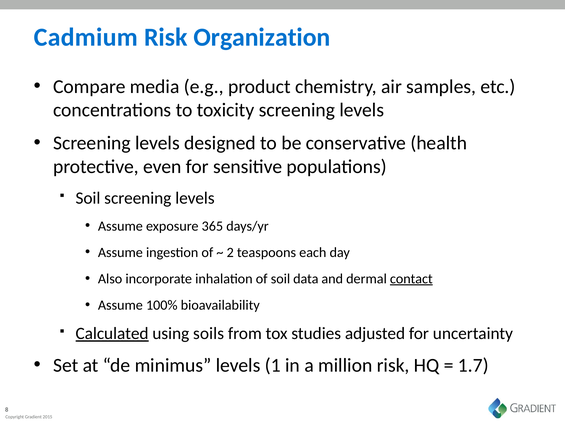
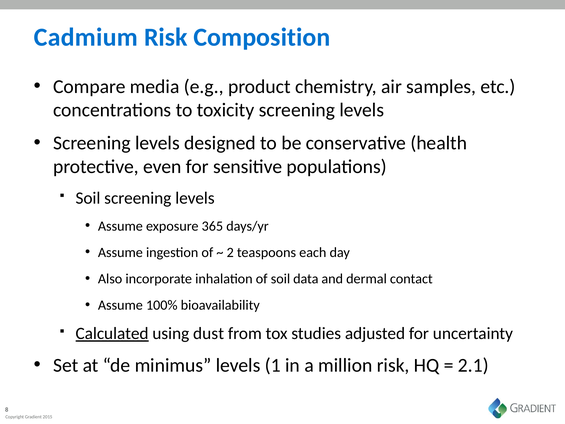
Organization: Organization -> Composition (262, 37)
contact underline: present -> none (411, 279)
soils: soils -> dust (209, 333)
1.7: 1.7 -> 2.1 (473, 365)
